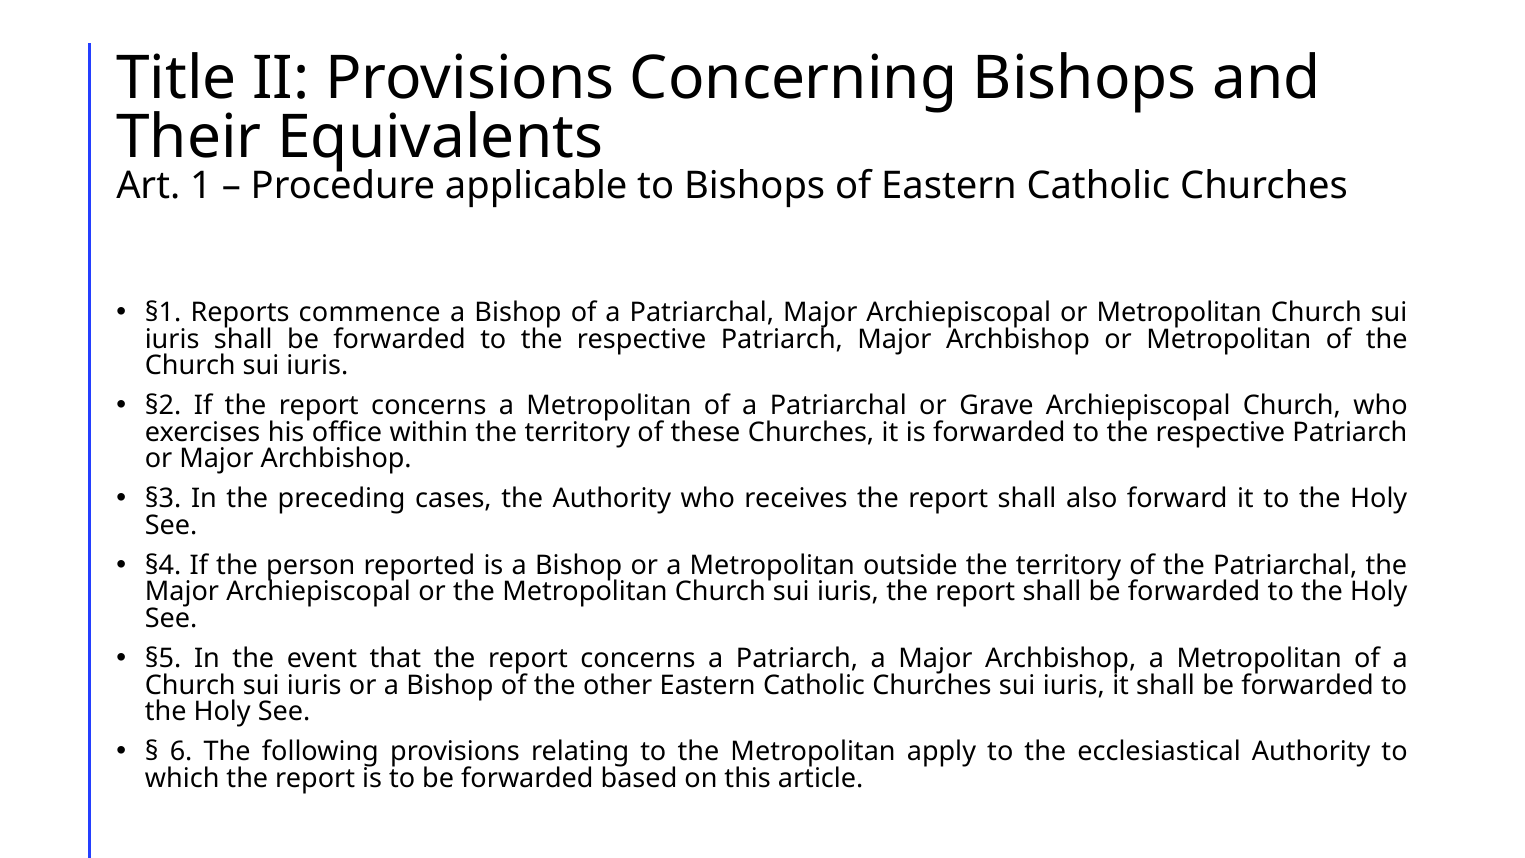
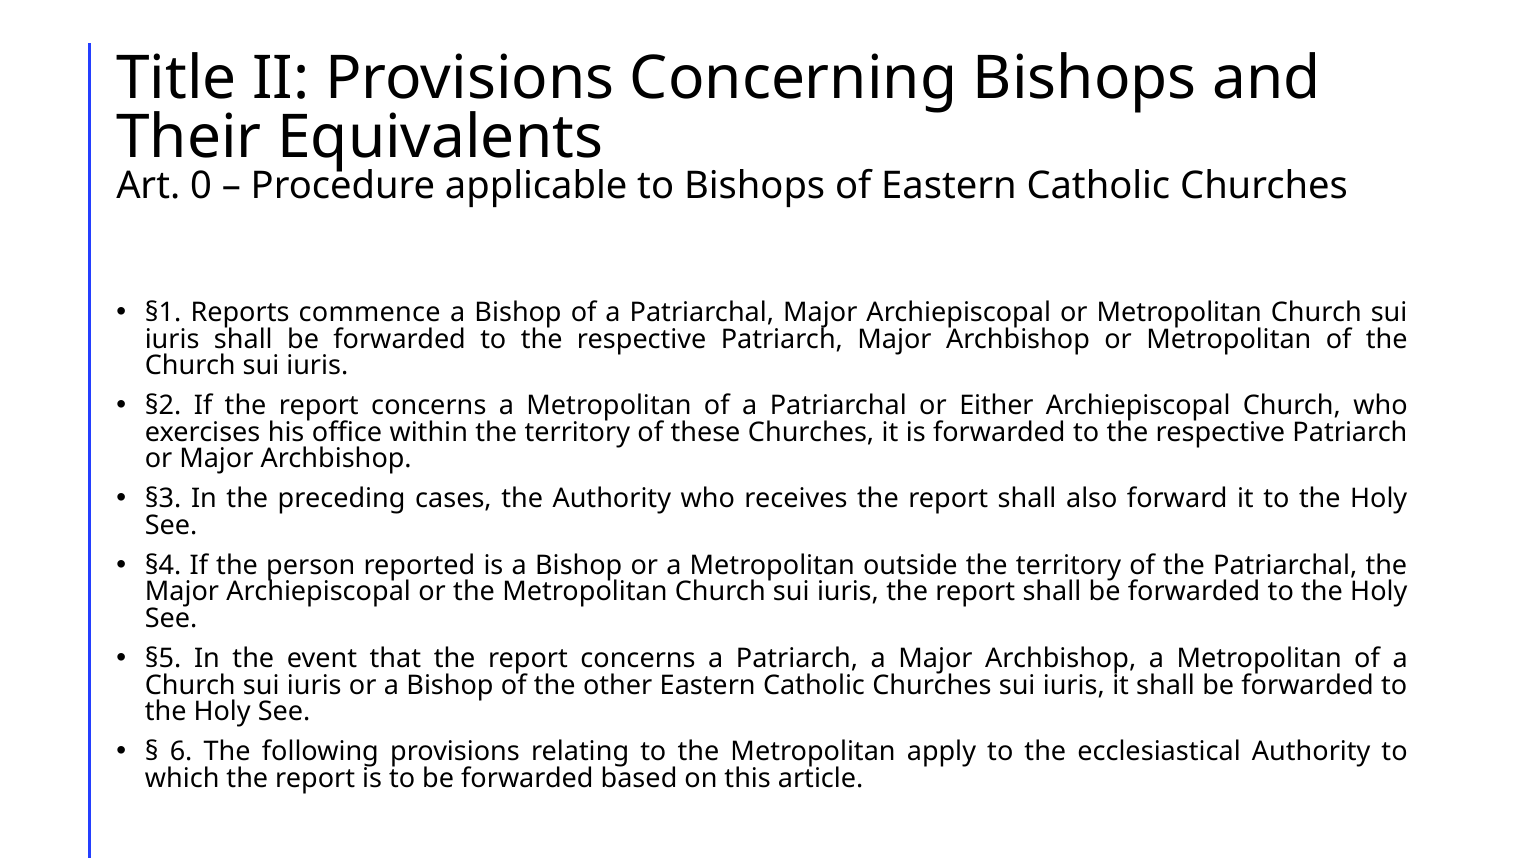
1: 1 -> 0 (201, 186)
Grave: Grave -> Either (996, 406)
